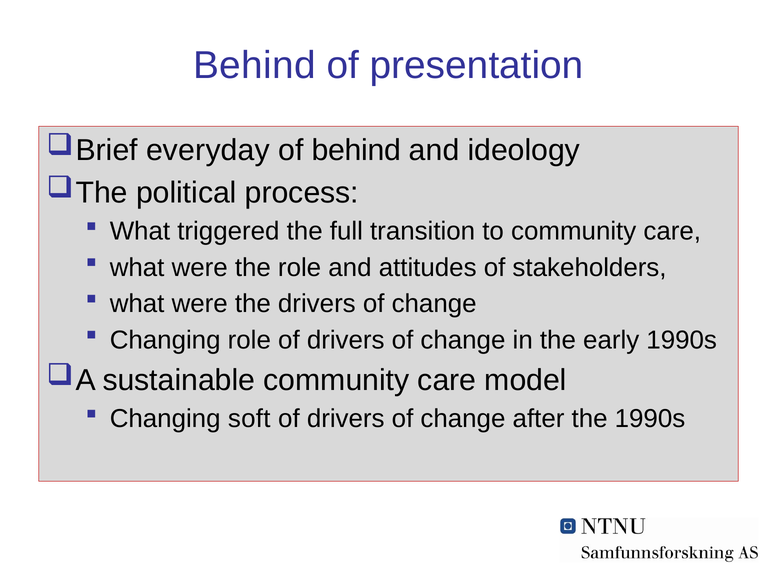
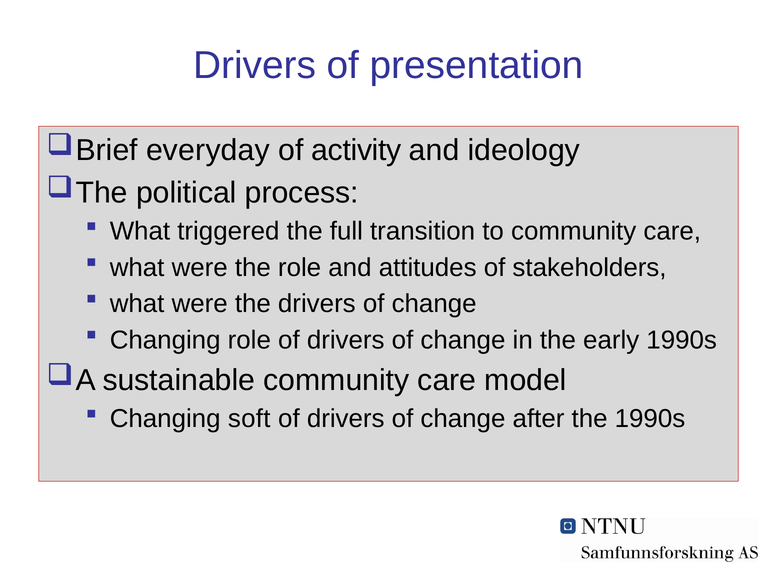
Behind: Behind -> Drivers (255, 65)
of behind: behind -> activity (356, 150)
